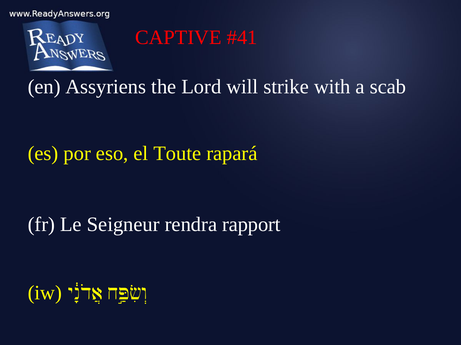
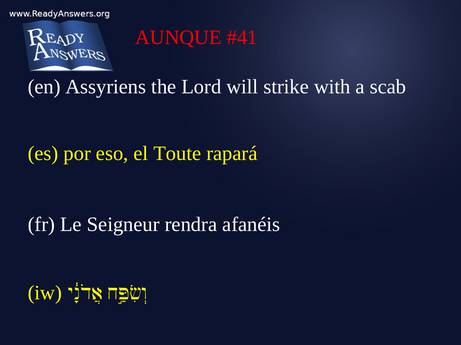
CAPTIVE: CAPTIVE -> AUNQUE (178, 37)
rapport: rapport -> afanéis (251, 225)
